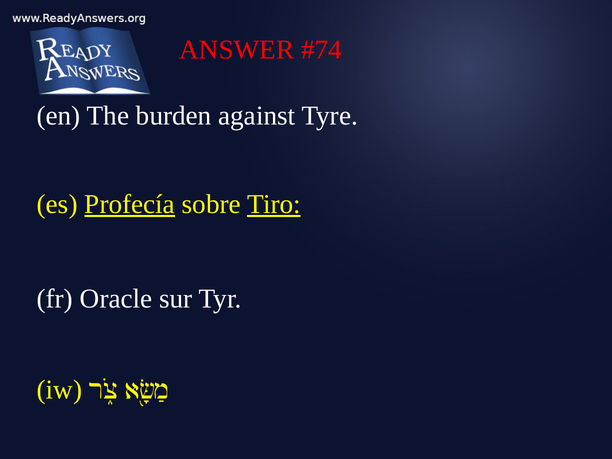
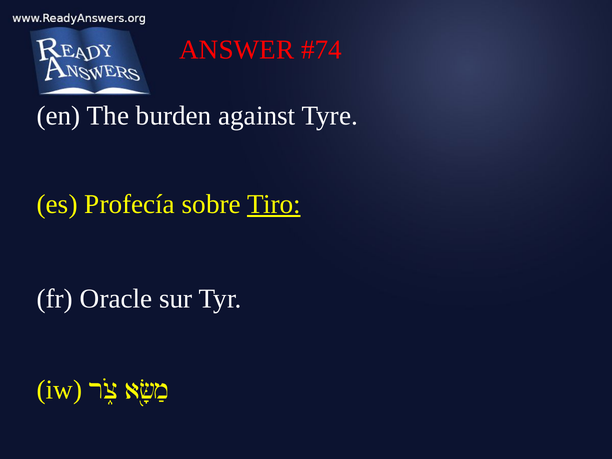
Profecía underline: present -> none (130, 204)
